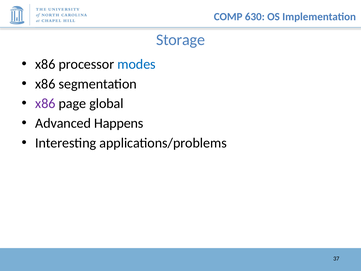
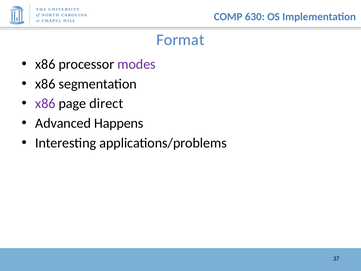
Storage: Storage -> Format (180, 40)
modes colour: blue -> purple (137, 64)
global: global -> direct (106, 103)
